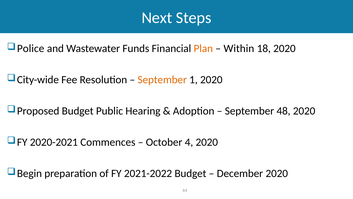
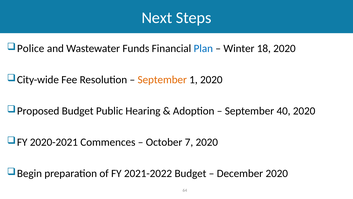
Plan colour: orange -> blue (203, 48)
Within: Within -> Winter (239, 48)
48: 48 -> 40 (284, 111)
4: 4 -> 7 (189, 142)
